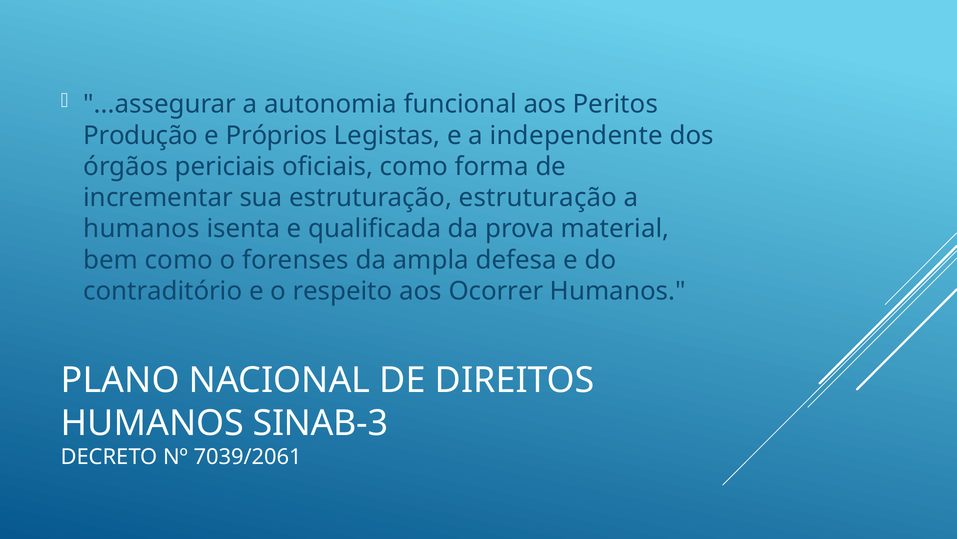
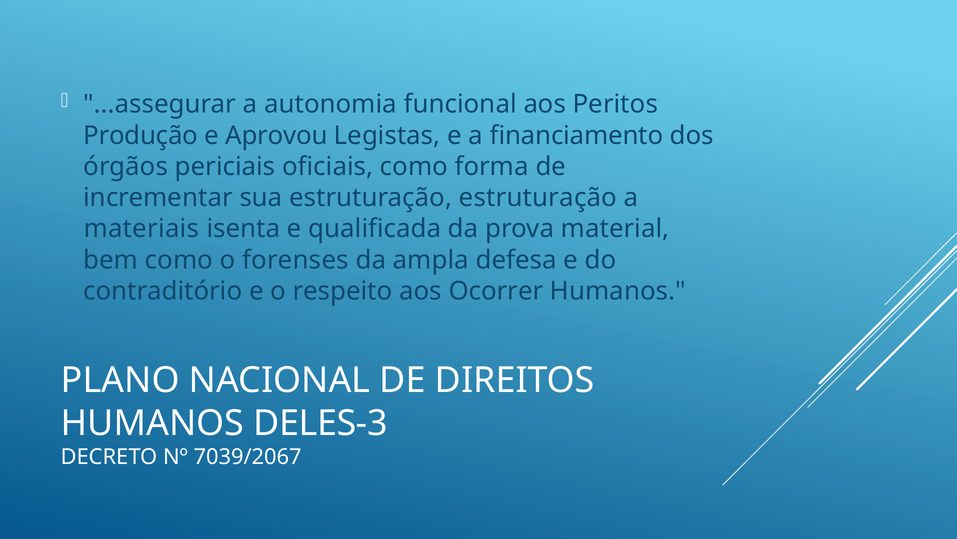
Próprios: Próprios -> Aprovou (277, 135)
independente: independente -> financiamento (577, 135)
humanos: humanos -> materiais (141, 229)
SINAB-3: SINAB-3 -> DELES-3 (320, 423)
7039/2061: 7039/2061 -> 7039/2067 (248, 457)
